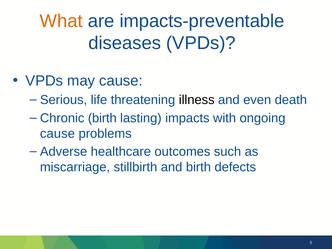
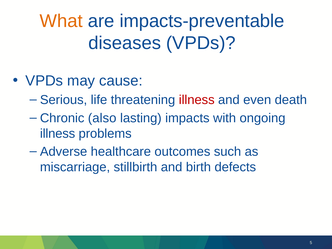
illness colour: black -> red (197, 100)
Chronic birth: birth -> also (102, 118)
cause: cause -> illness (58, 134)
